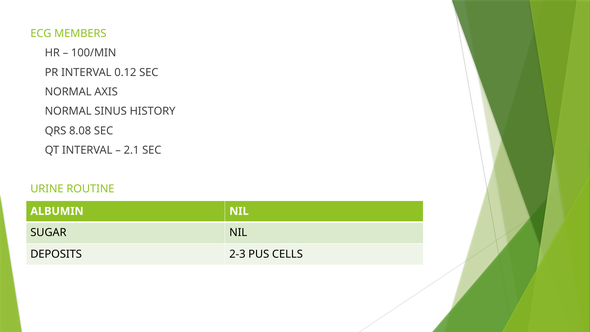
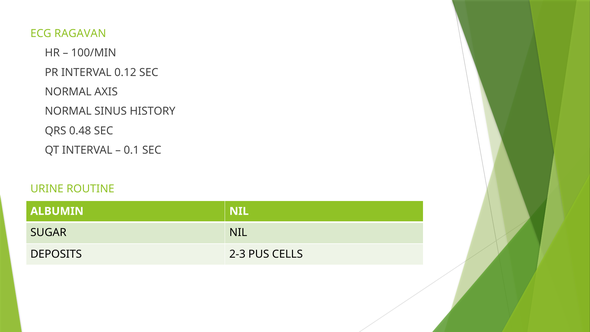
MEMBERS: MEMBERS -> RAGAVAN (80, 34)
8.08: 8.08 -> 0.48 (80, 131)
2.1: 2.1 -> 0.1 (131, 150)
